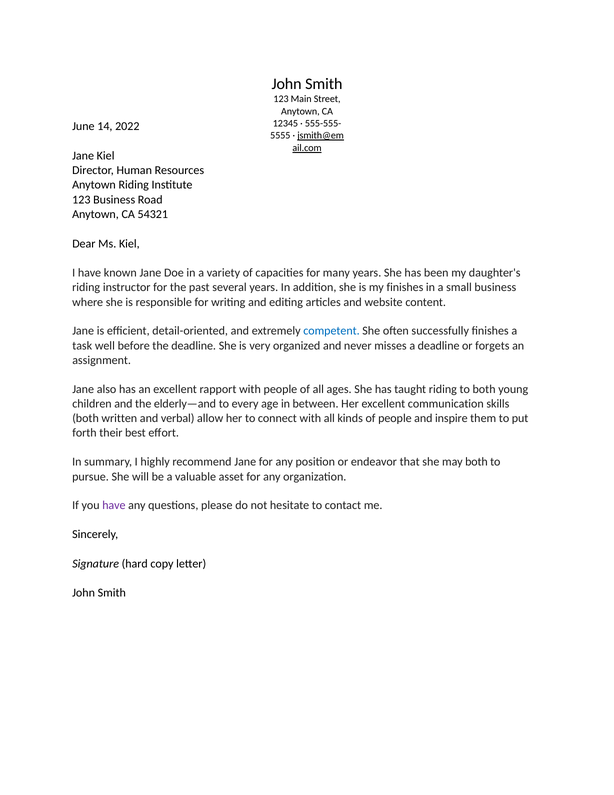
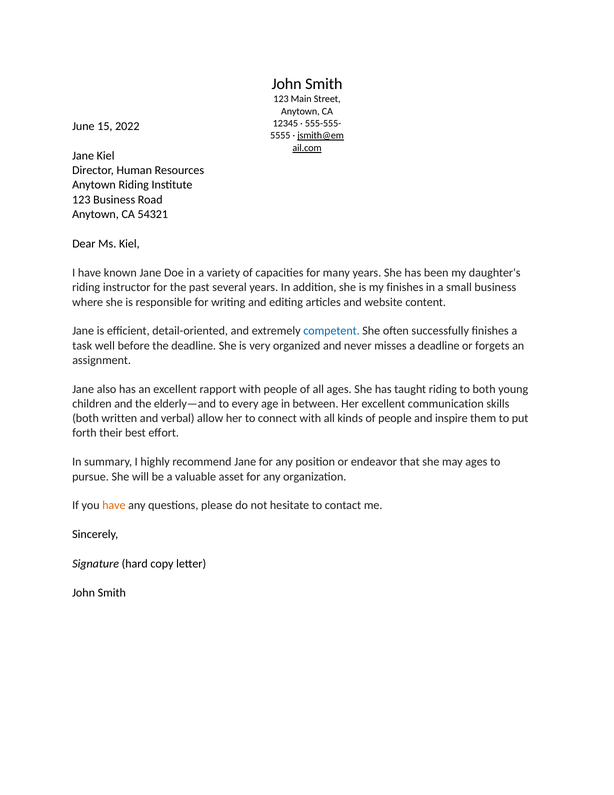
14: 14 -> 15 (105, 126)
may both: both -> ages (476, 462)
have colour: purple -> orange (114, 505)
